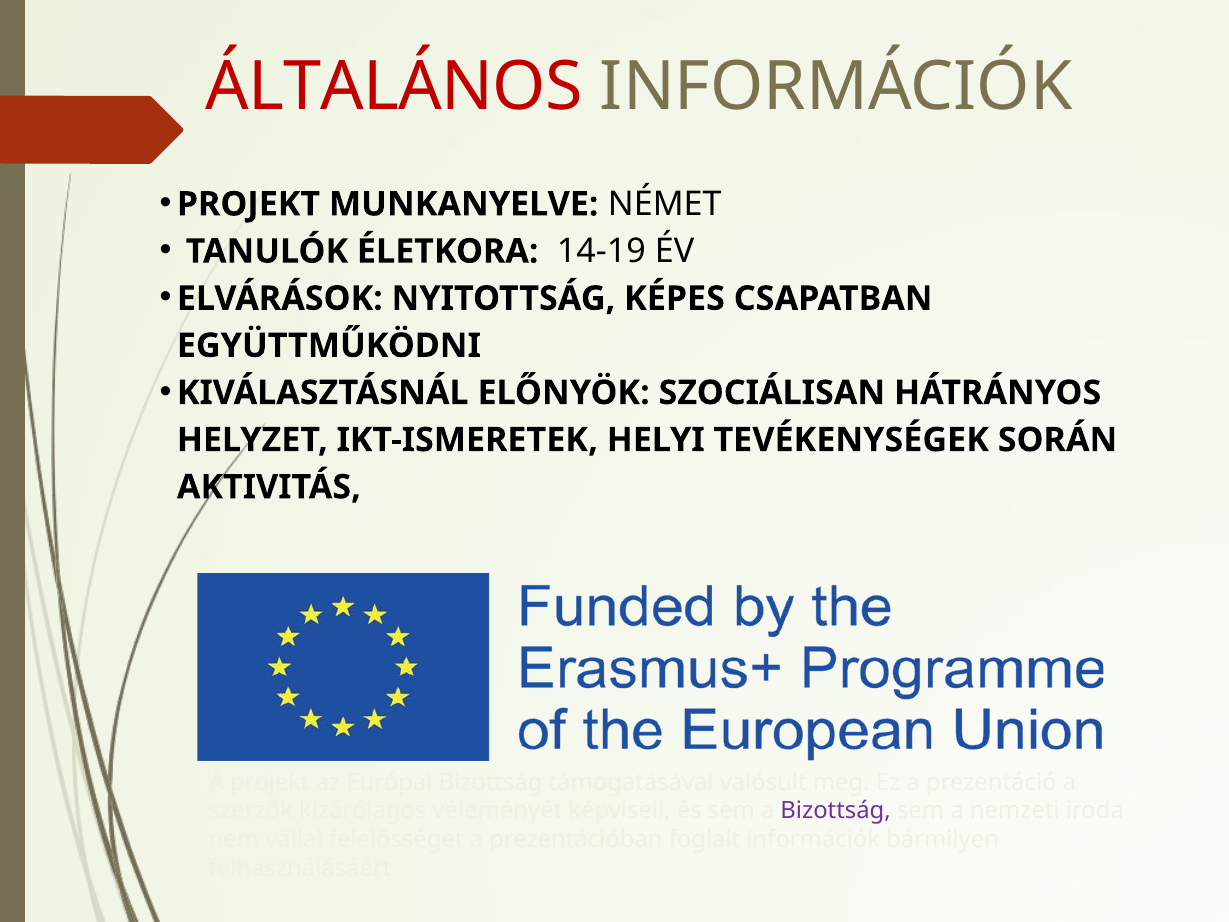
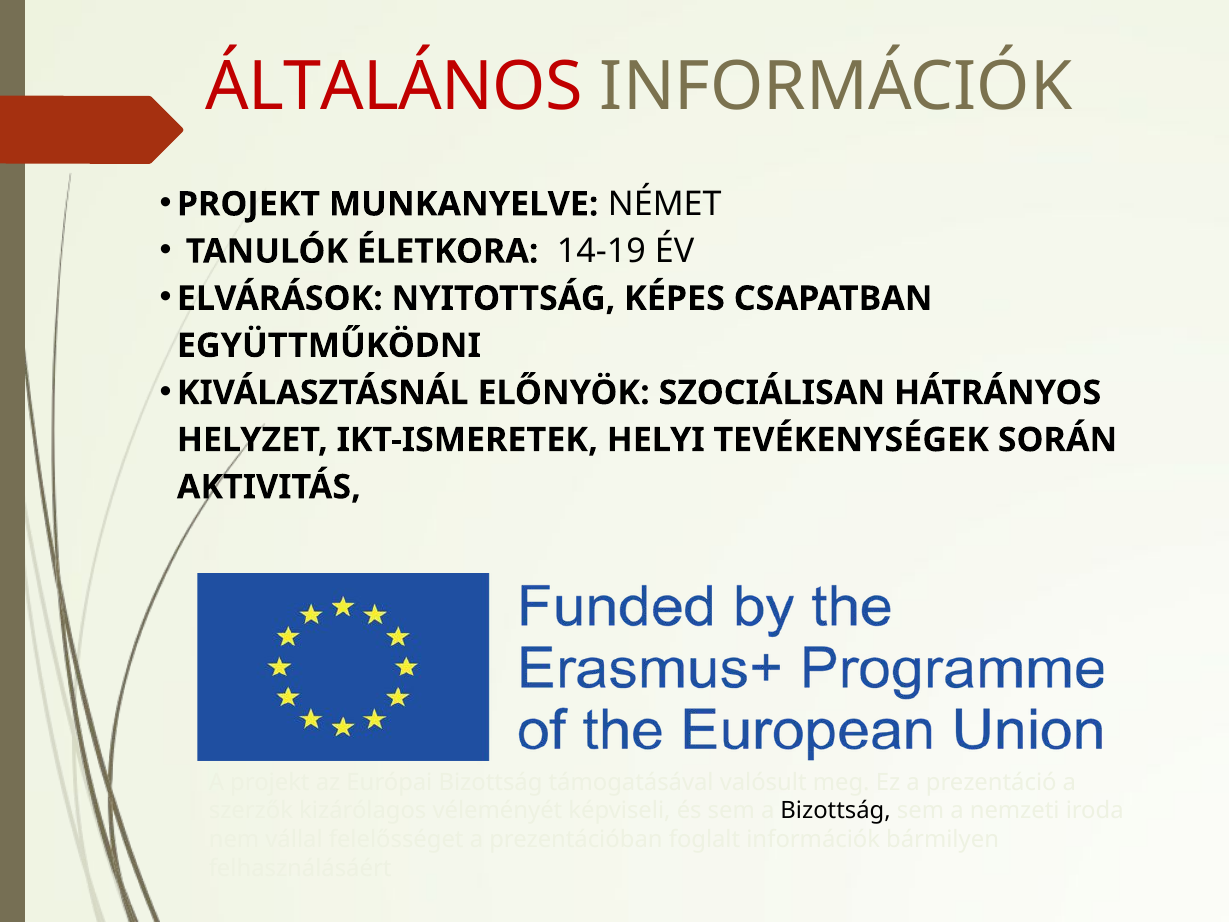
Bizottság colour: purple -> black (836, 811)
